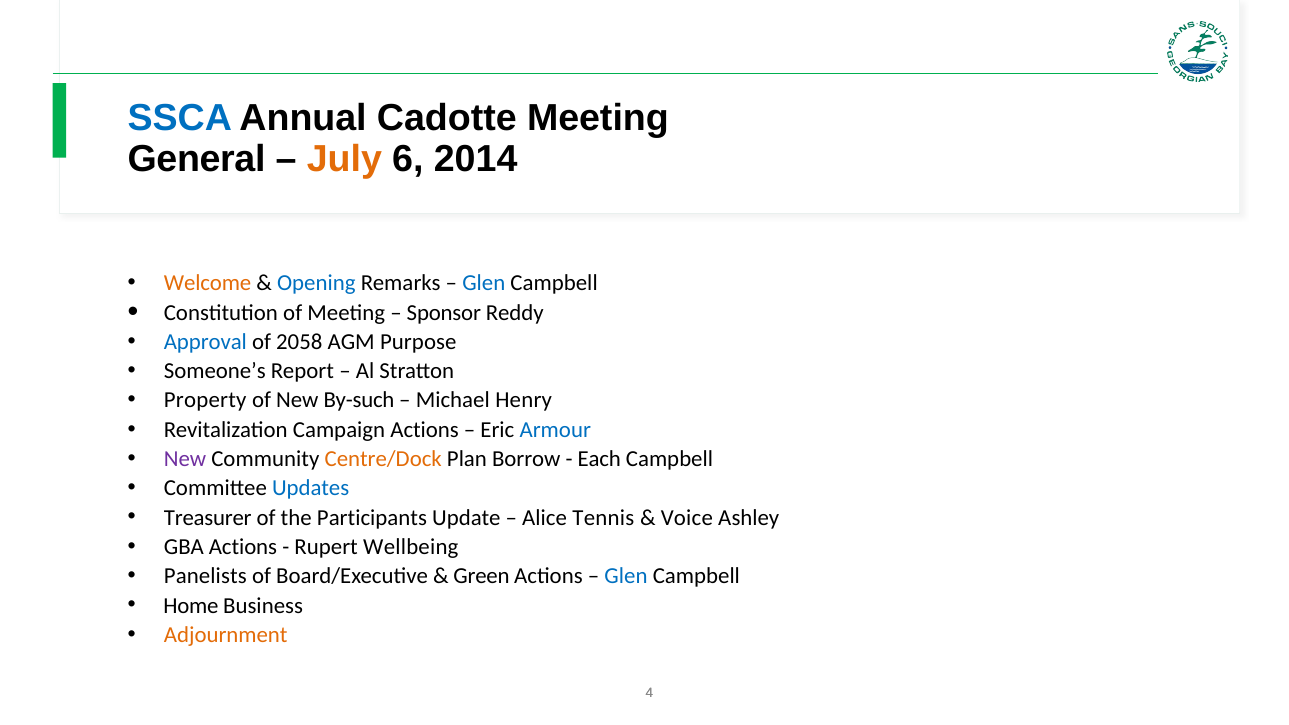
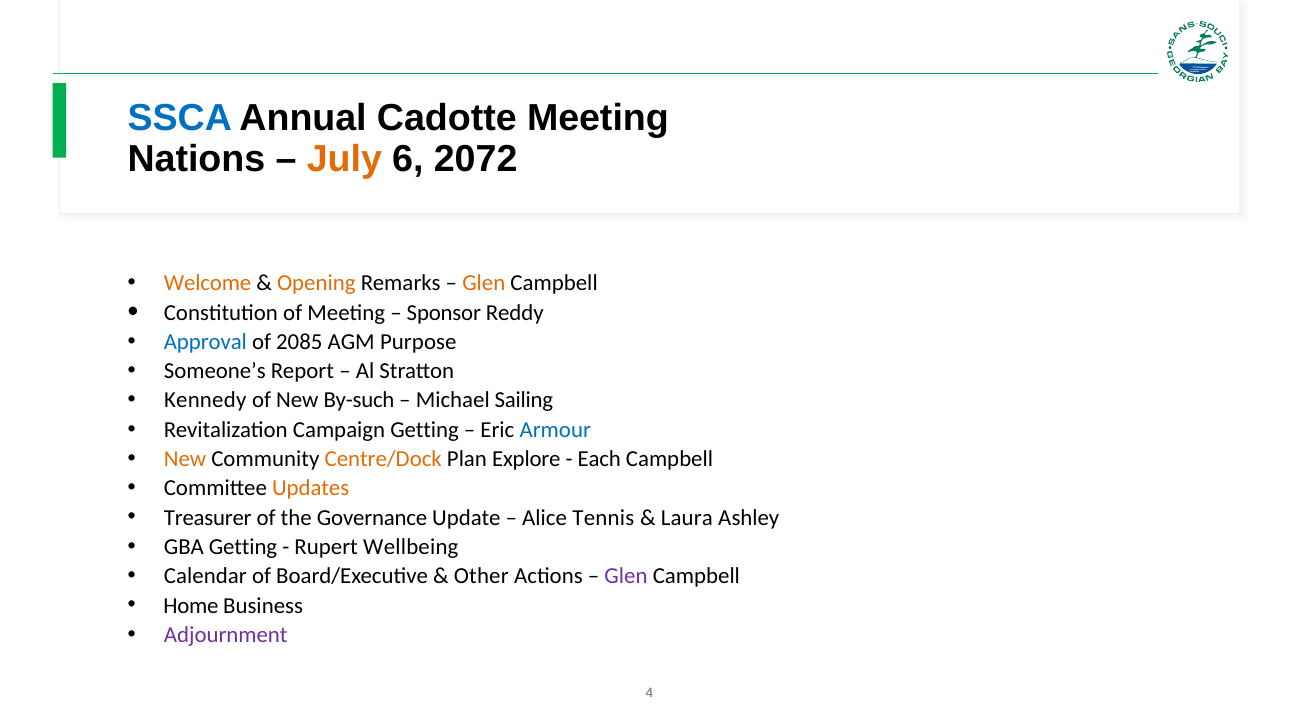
General: General -> Nations (196, 159)
2014: 2014 -> 2072 (476, 159)
Opening colour: blue -> orange (316, 283)
Glen colour: blue -> orange (484, 283)
2058: 2058 -> 2085 (299, 342)
Property: Property -> Kennedy (205, 400)
Henry: Henry -> Sailing (524, 400)
Campaign Actions: Actions -> Getting (425, 430)
New colour: purple -> orange (185, 459)
Borrow: Borrow -> Explore (526, 459)
Updates colour: blue -> orange (311, 488)
Participants: Participants -> Governance (372, 518)
Voice: Voice -> Laura (687, 518)
GBA Actions: Actions -> Getting (243, 547)
Panelists: Panelists -> Calendar (205, 576)
Green: Green -> Other (481, 576)
Glen colour: blue -> purple (626, 576)
Adjournment colour: orange -> purple (226, 635)
